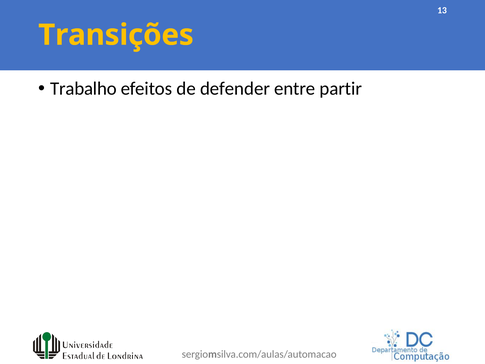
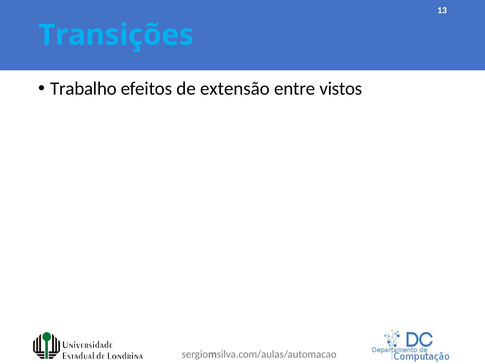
Transições colour: yellow -> light blue (116, 35)
defender: defender -> extensão (235, 89)
partir: partir -> vistos (341, 89)
